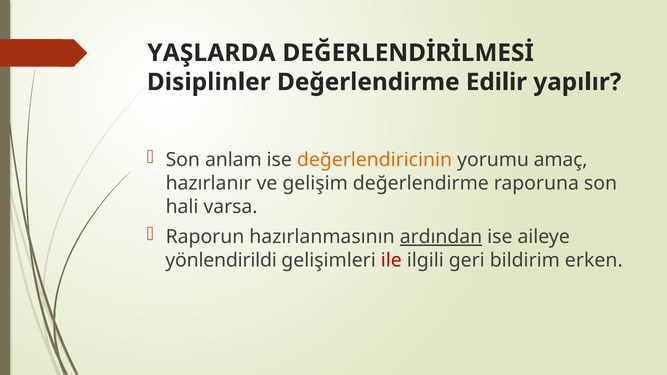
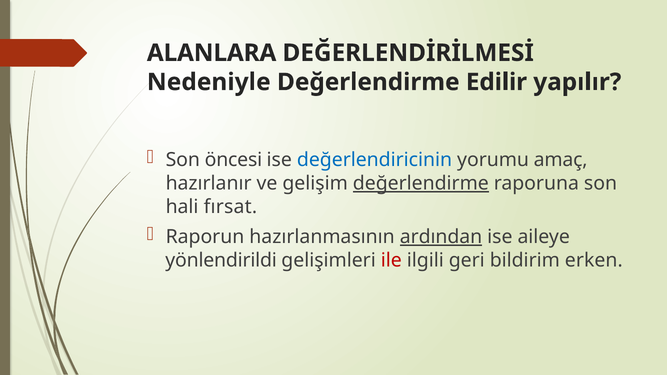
YAŞLARDA: YAŞLARDA -> ALANLARA (212, 53)
Disiplinler: Disiplinler -> Nedeniyle (209, 82)
anlam: anlam -> öncesi (233, 160)
değerlendiricinin colour: orange -> blue (375, 160)
değerlendirme underline: none -> present (421, 183)
varsa: varsa -> fırsat (230, 207)
